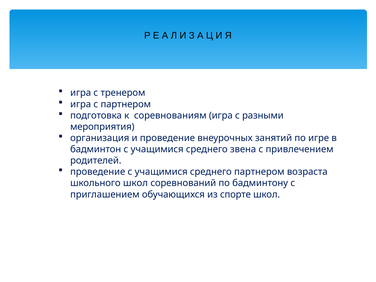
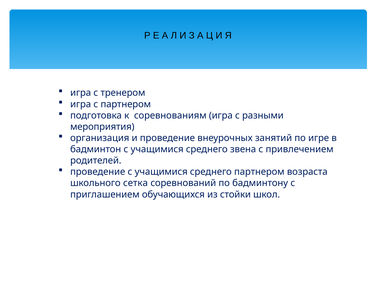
школьного школ: школ -> сетка (135, 183)
спорте: спорте -> стойки (235, 194)
